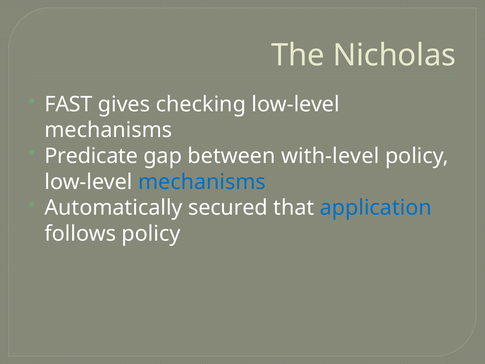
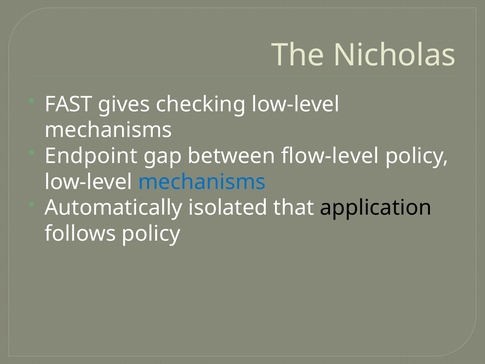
Predicate: Predicate -> Endpoint (91, 156)
with-level: with-level -> flow-level (330, 156)
secured: secured -> isolated (228, 208)
application colour: blue -> black (376, 208)
